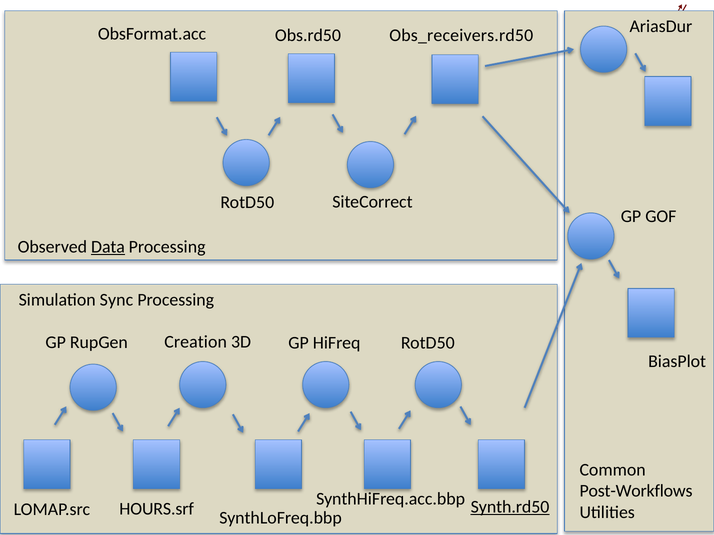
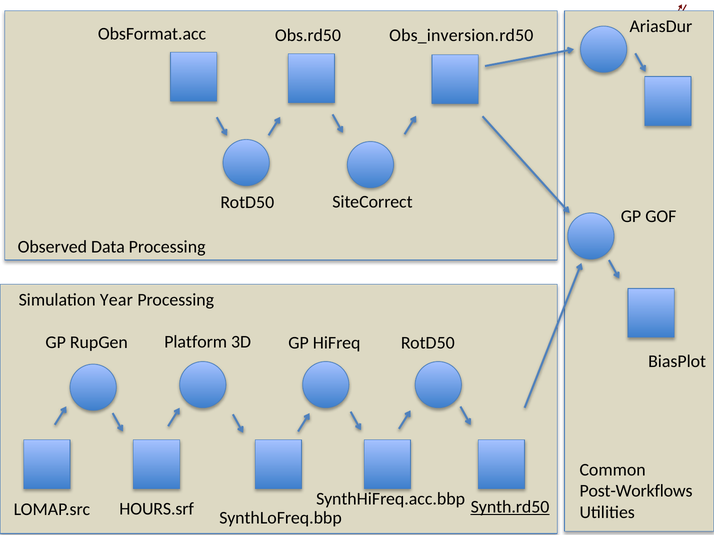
Obs_receivers.rd50: Obs_receivers.rd50 -> Obs_inversion.rd50 (461, 36)
Data underline: present -> none (108, 247)
Sync: Sync -> Year (116, 300)
Creation: Creation -> Platform (196, 342)
